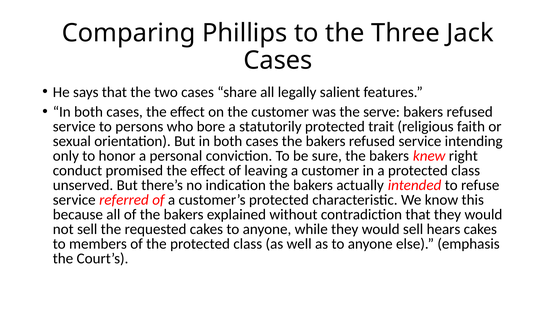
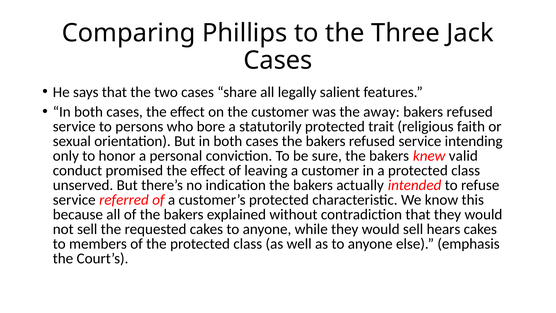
serve: serve -> away (381, 112)
right: right -> valid (463, 156)
